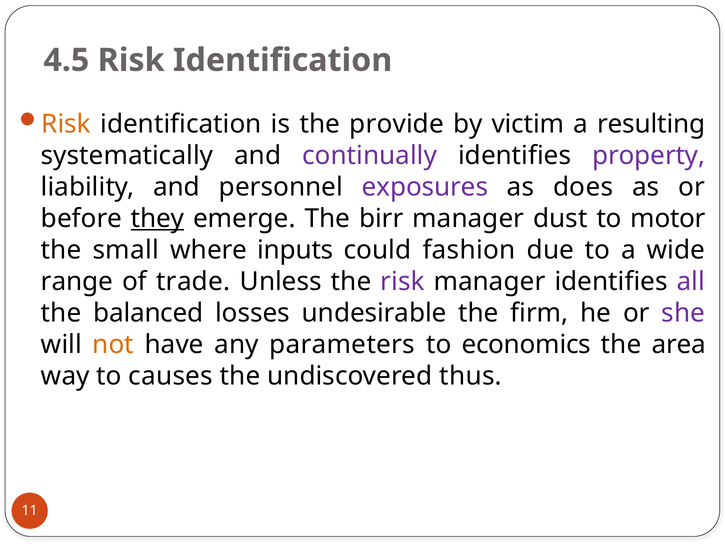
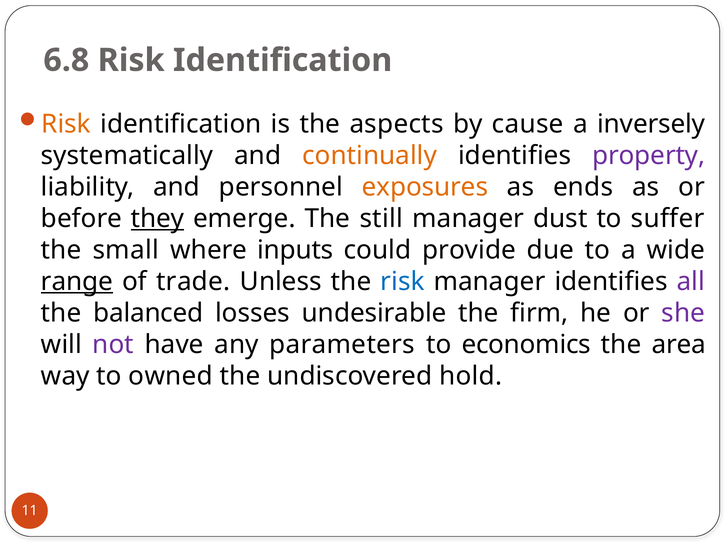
4.5: 4.5 -> 6.8 (66, 60)
provide: provide -> aspects (397, 124)
victim: victim -> cause (528, 124)
resulting: resulting -> inversely (651, 124)
continually colour: purple -> orange (370, 155)
exposures colour: purple -> orange (425, 187)
does: does -> ends (583, 187)
birr: birr -> still (381, 218)
motor: motor -> suffer (668, 218)
fashion: fashion -> provide (469, 250)
range underline: none -> present (77, 281)
risk colour: purple -> blue (403, 281)
not colour: orange -> purple (113, 344)
causes: causes -> owned (171, 376)
thus: thus -> hold (471, 376)
